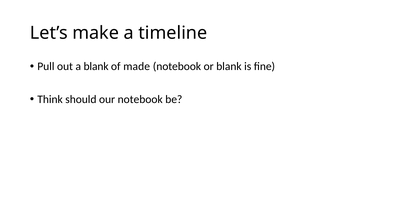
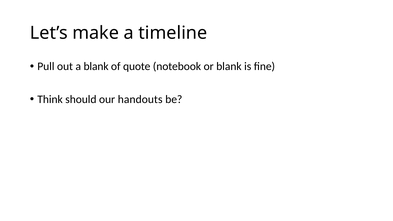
made: made -> quote (137, 66)
our notebook: notebook -> handouts (140, 99)
